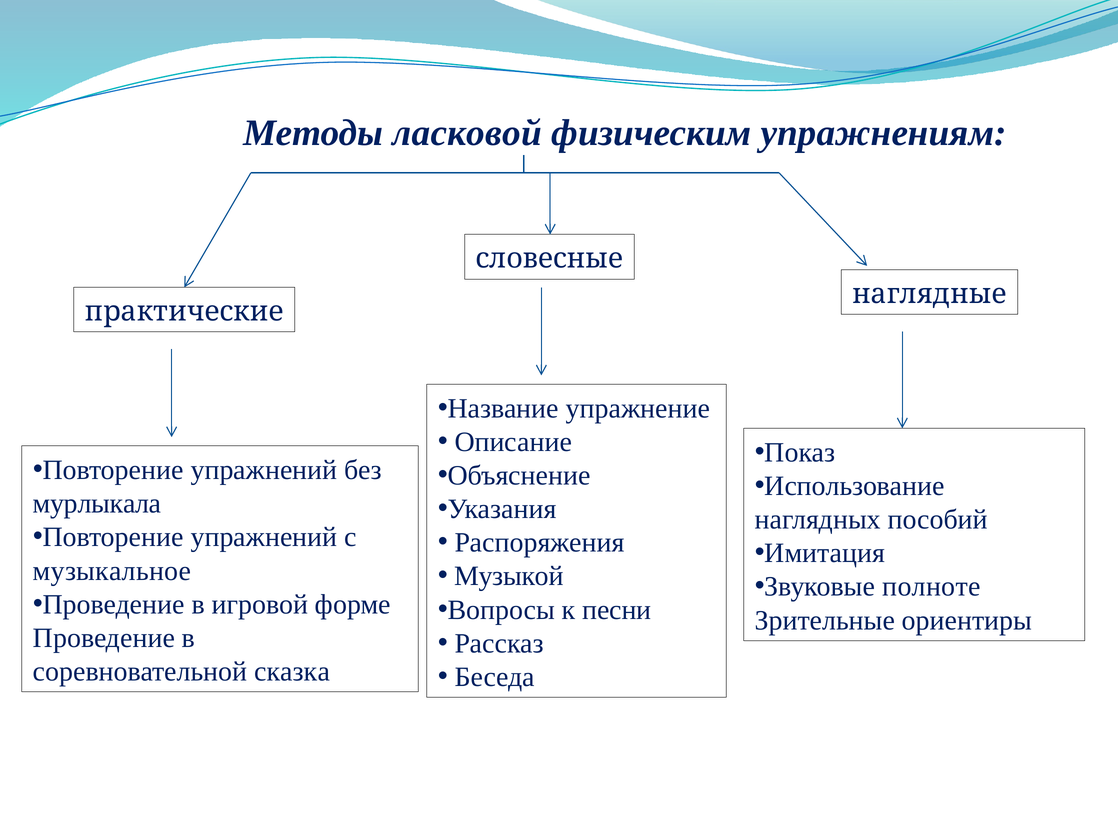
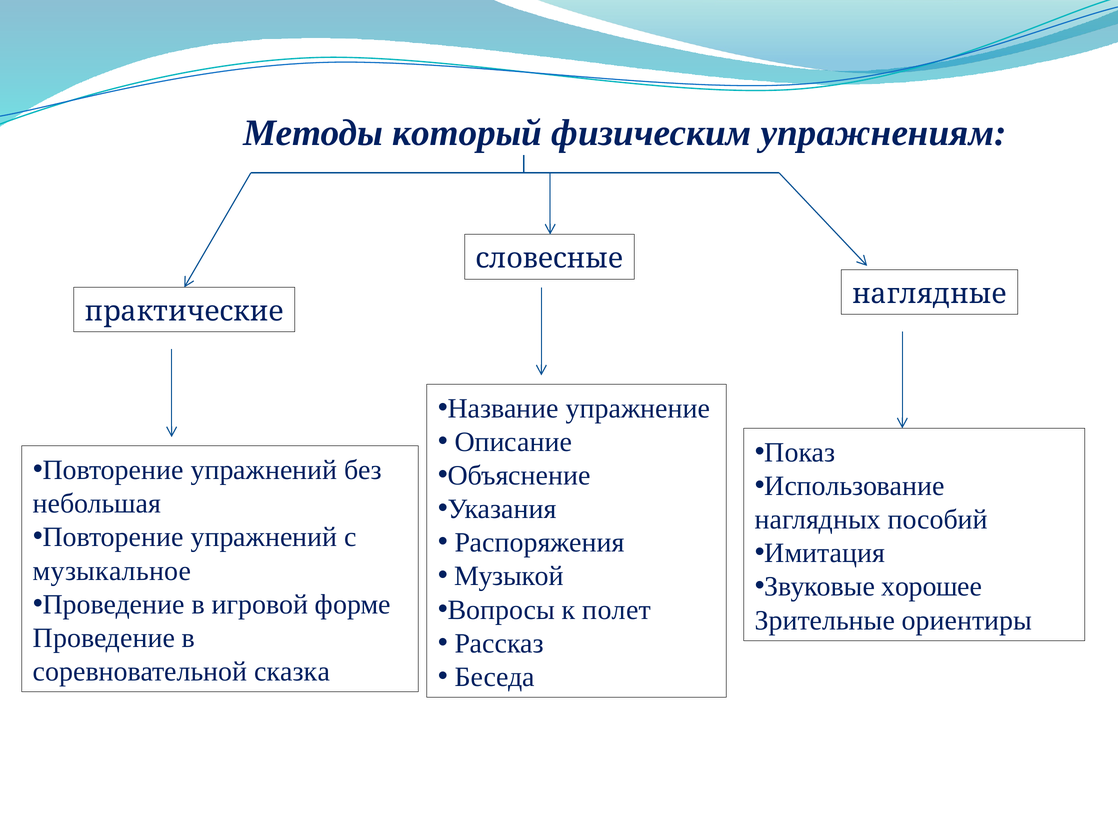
ласковой: ласковой -> который (467, 133)
мурлыкала: мурлыкала -> небольшая (97, 503)
полноте: полноте -> хорошее (932, 586)
песни: песни -> полет (617, 609)
